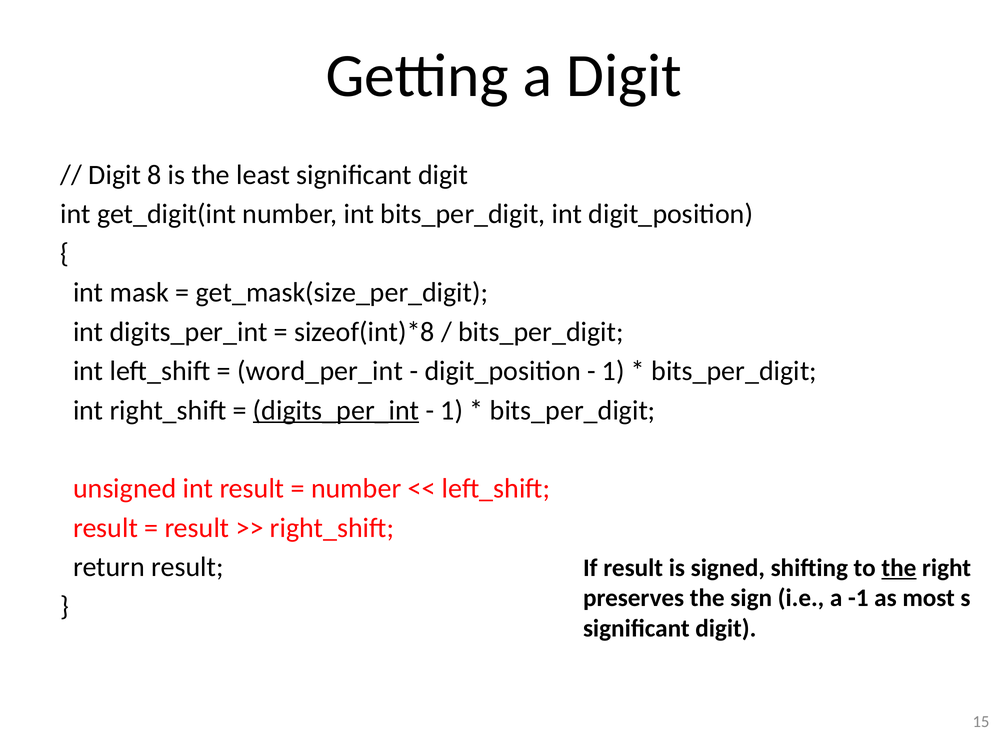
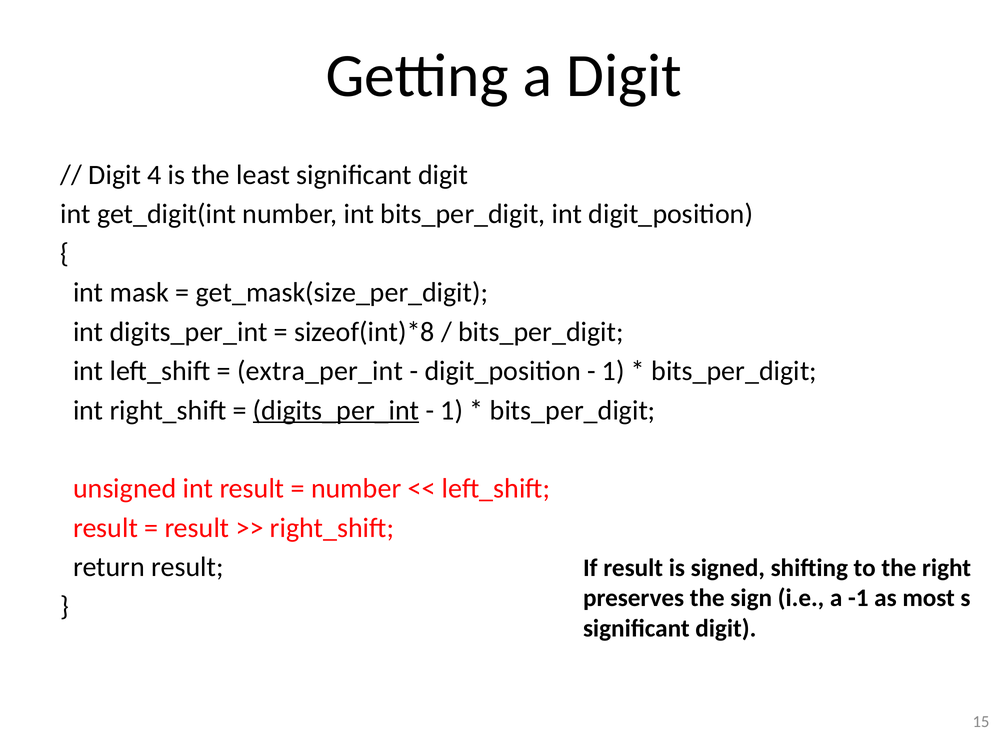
8: 8 -> 4 (155, 175)
word_per_int: word_per_int -> extra_per_int (320, 371)
the underline: present -> none (899, 568)
